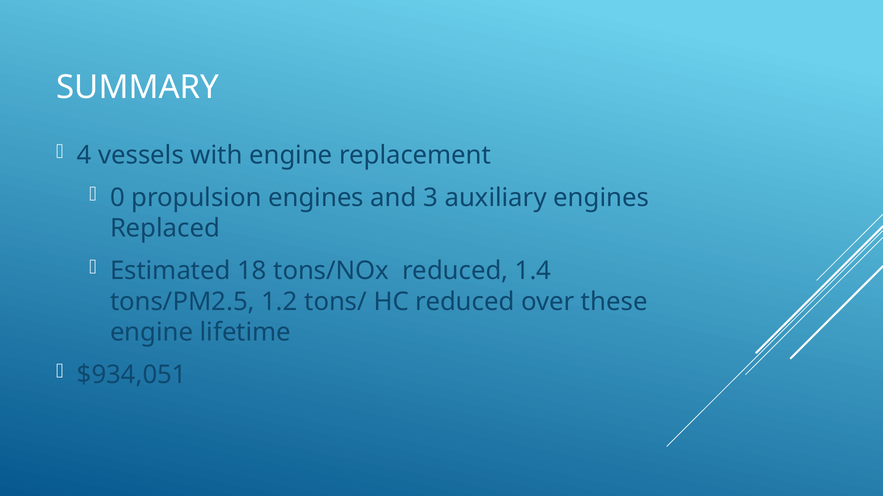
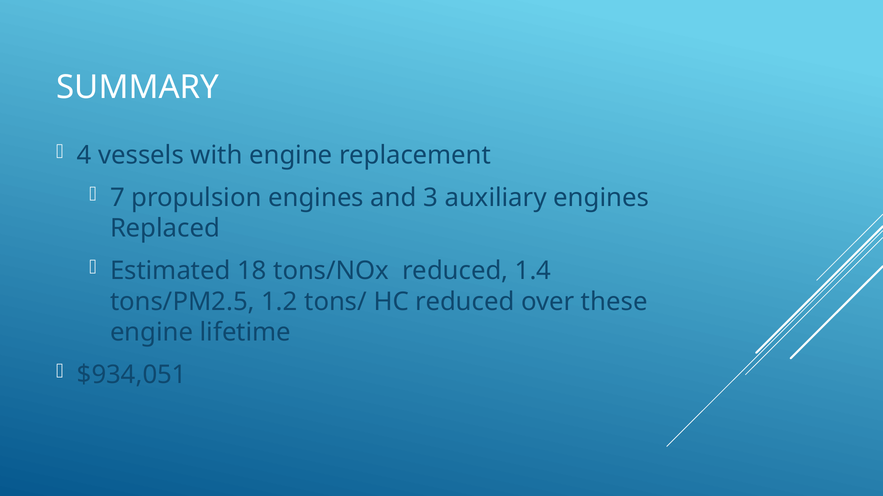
0: 0 -> 7 (117, 198)
